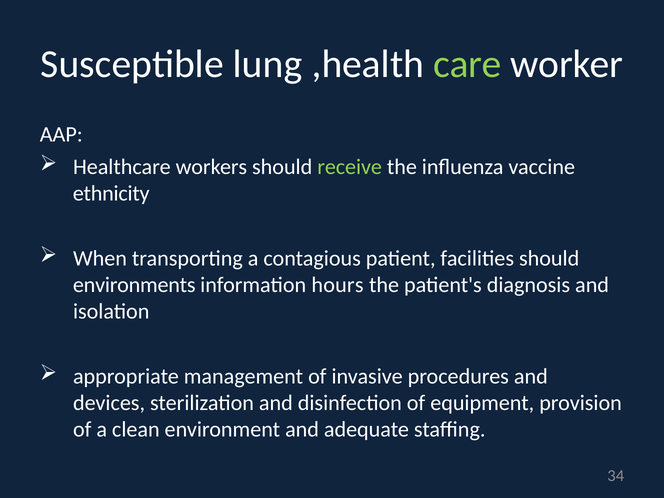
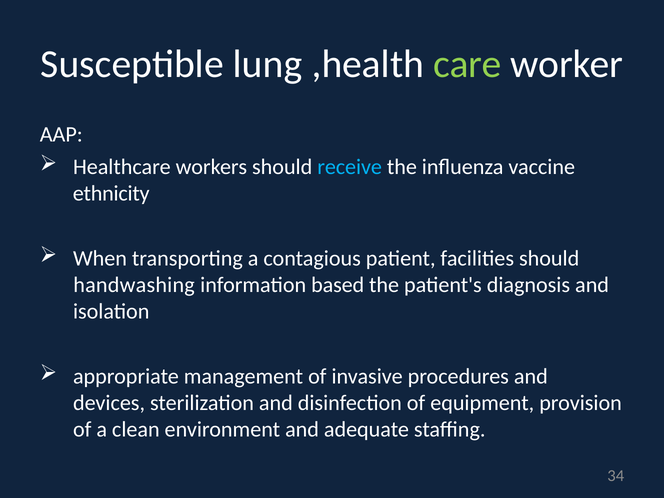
receive colour: light green -> light blue (350, 167)
environments: environments -> handwashing (134, 285)
hours: hours -> based (338, 285)
